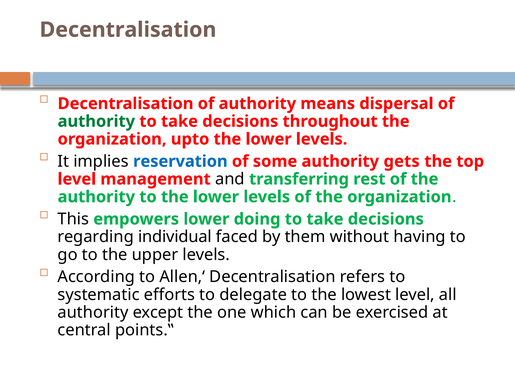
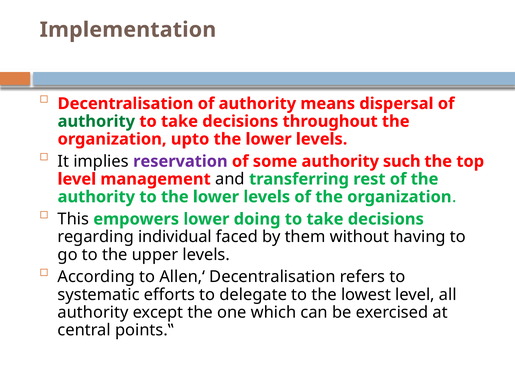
Decentralisation: Decentralisation -> Implementation (128, 30)
reservation colour: blue -> purple (180, 161)
gets: gets -> such (402, 161)
